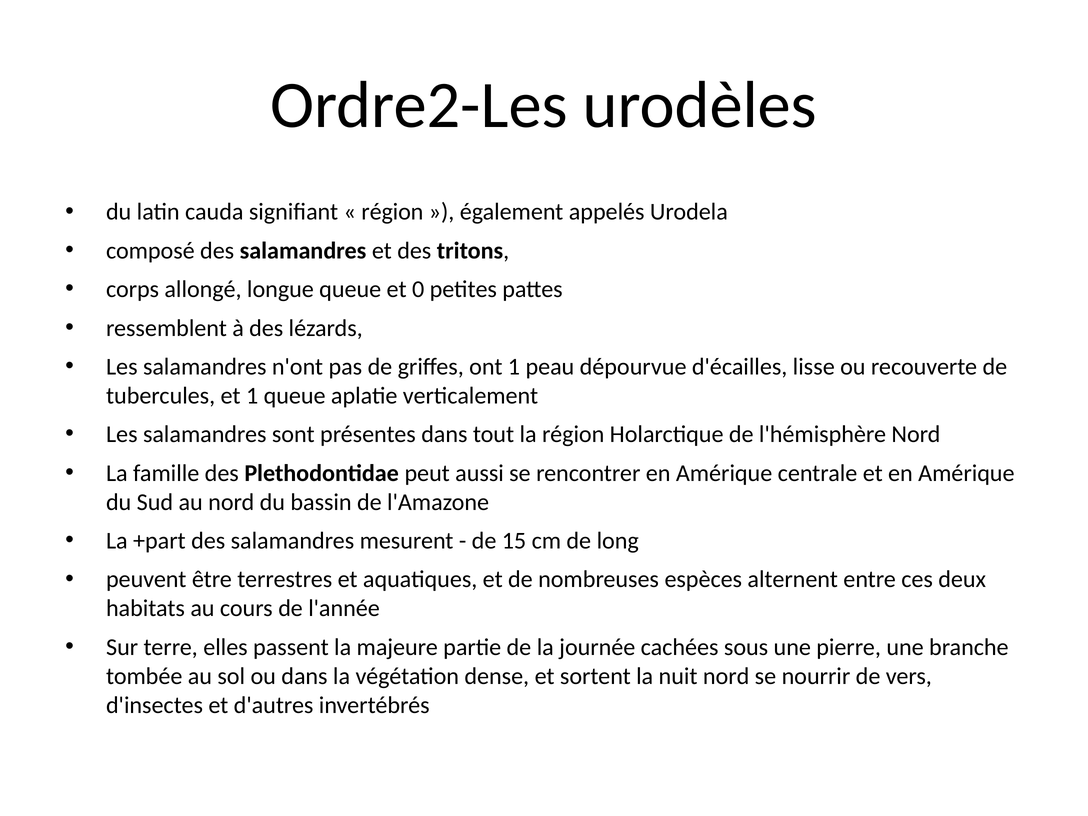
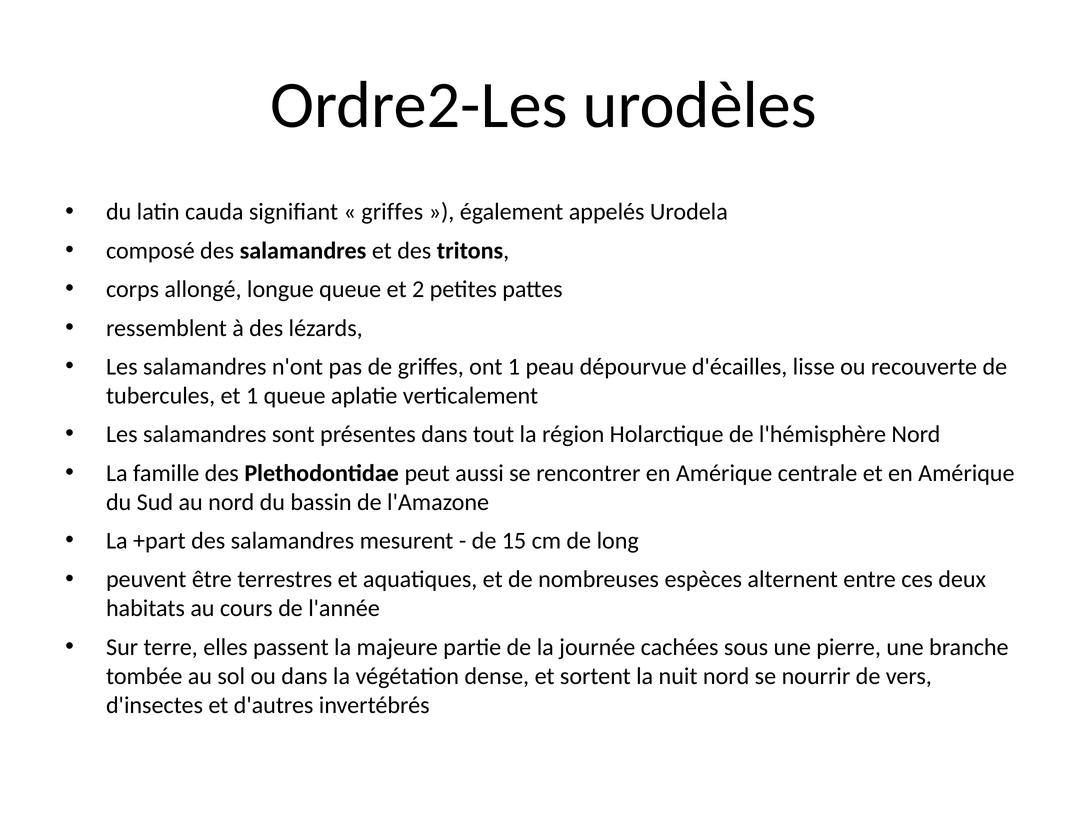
région: région -> griffes (392, 212)
0: 0 -> 2 (418, 289)
